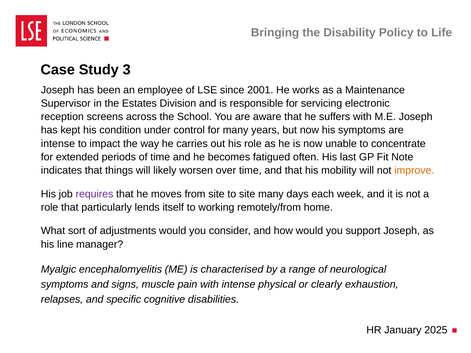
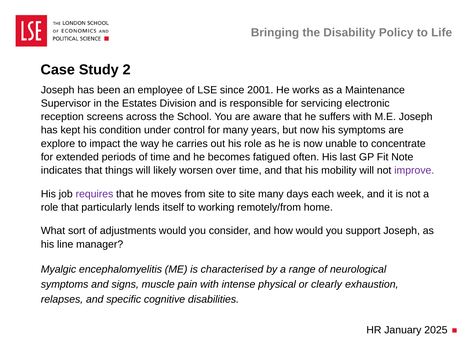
3: 3 -> 2 (127, 70)
intense: intense -> explore (58, 144)
improve colour: orange -> purple (414, 170)
